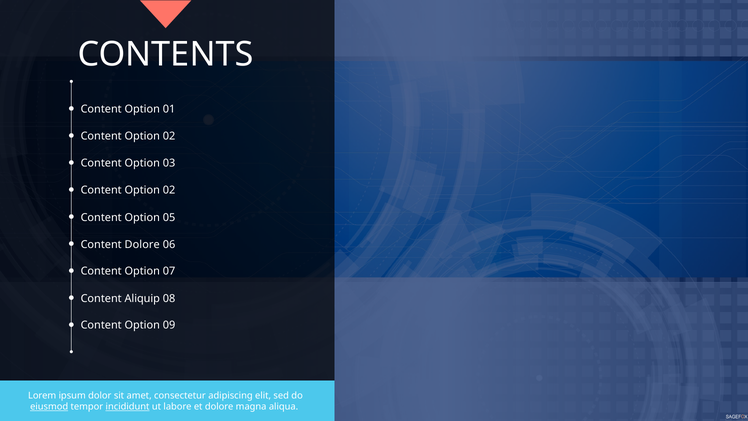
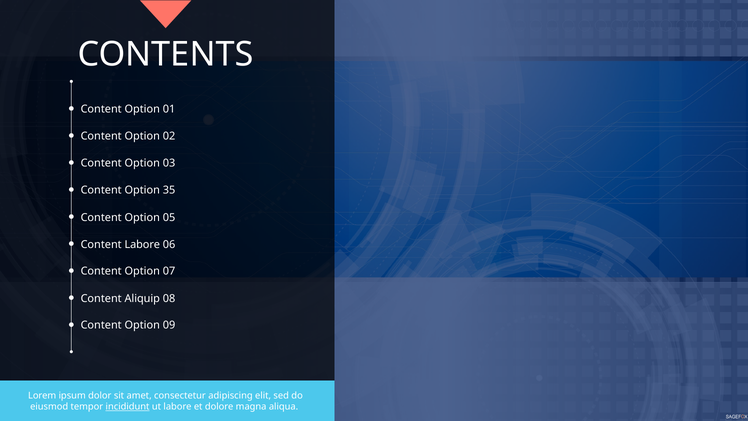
02: 02 -> 35 (169, 190)
Content Dolore: Dolore -> Labore (142, 244)
eiusmod underline: present -> none (49, 407)
